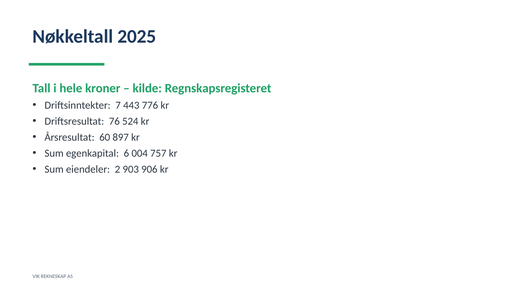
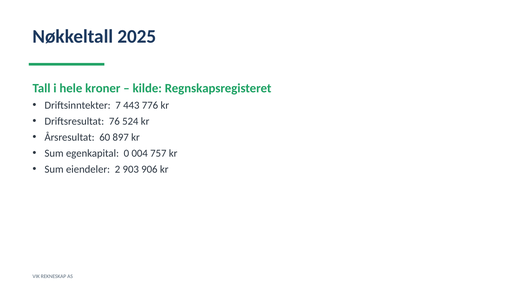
6: 6 -> 0 (126, 153)
